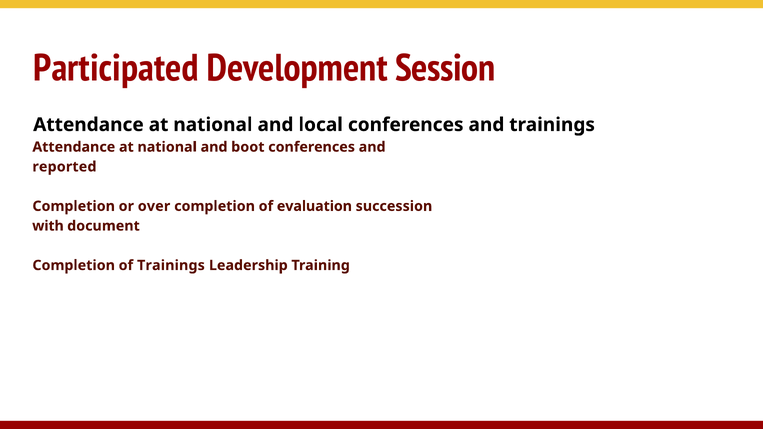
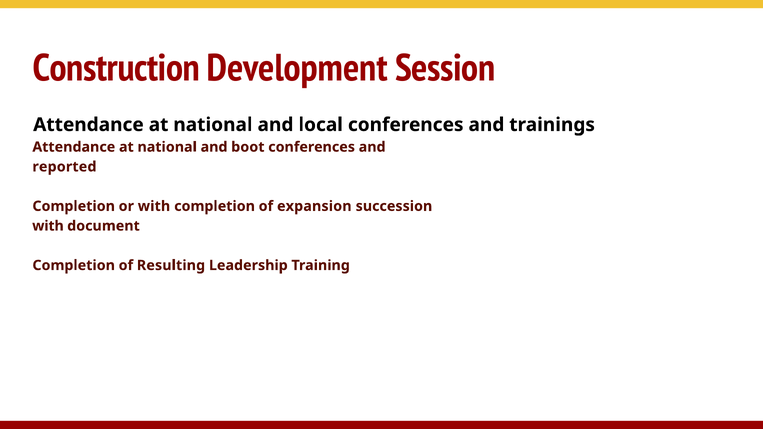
Participated: Participated -> Construction (116, 68)
or over: over -> with (154, 206)
evaluation: evaluation -> expansion (314, 206)
of Trainings: Trainings -> Resulting (171, 265)
